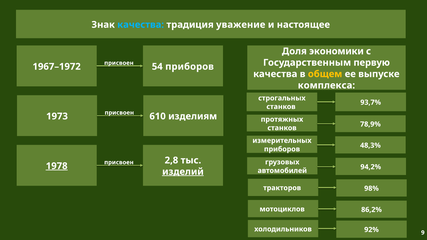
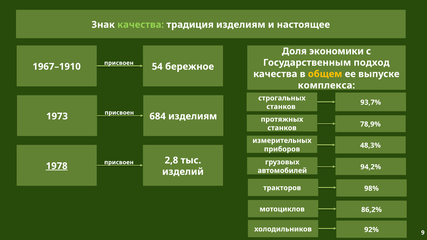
качества colour: light blue -> light green (141, 25)
традиция уважение: уважение -> изделиям (241, 25)
первую: первую -> подход (372, 63)
1967–1972: 1967–1972 -> 1967–1910 (57, 67)
54 приборов: приборов -> бережное (190, 67)
610: 610 -> 684 (158, 116)
изделий underline: present -> none (183, 172)
